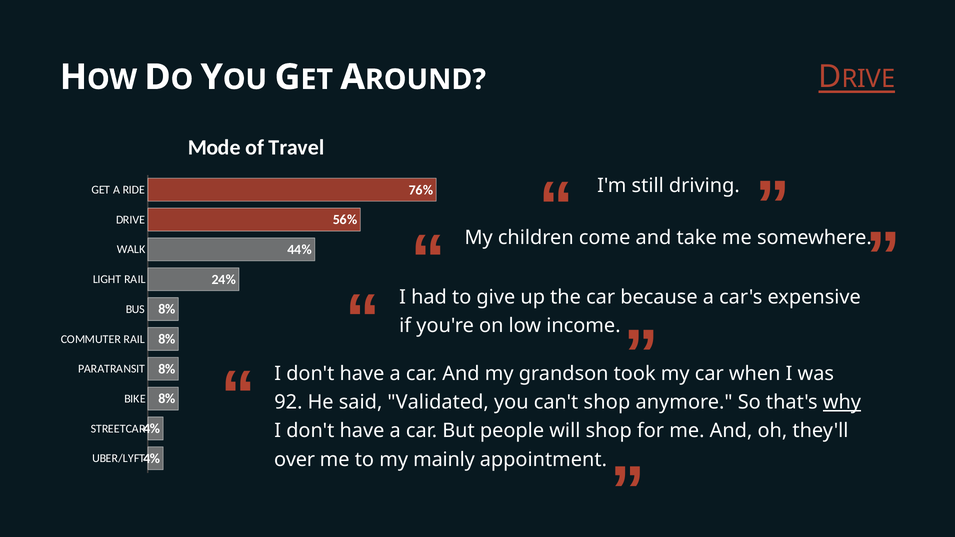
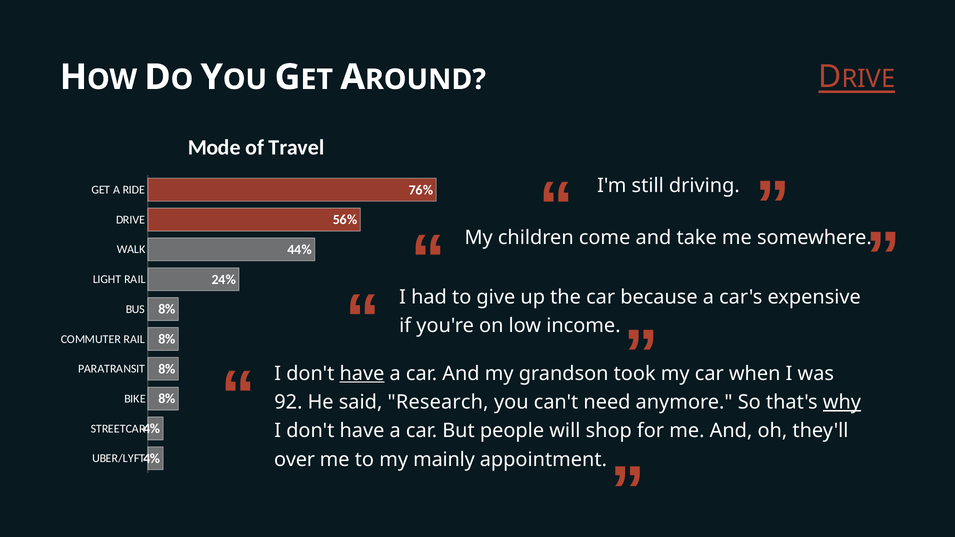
have underline: none -> present (362, 374)
Validated: Validated -> Research (438, 402)
can't shop: shop -> need (607, 402)
